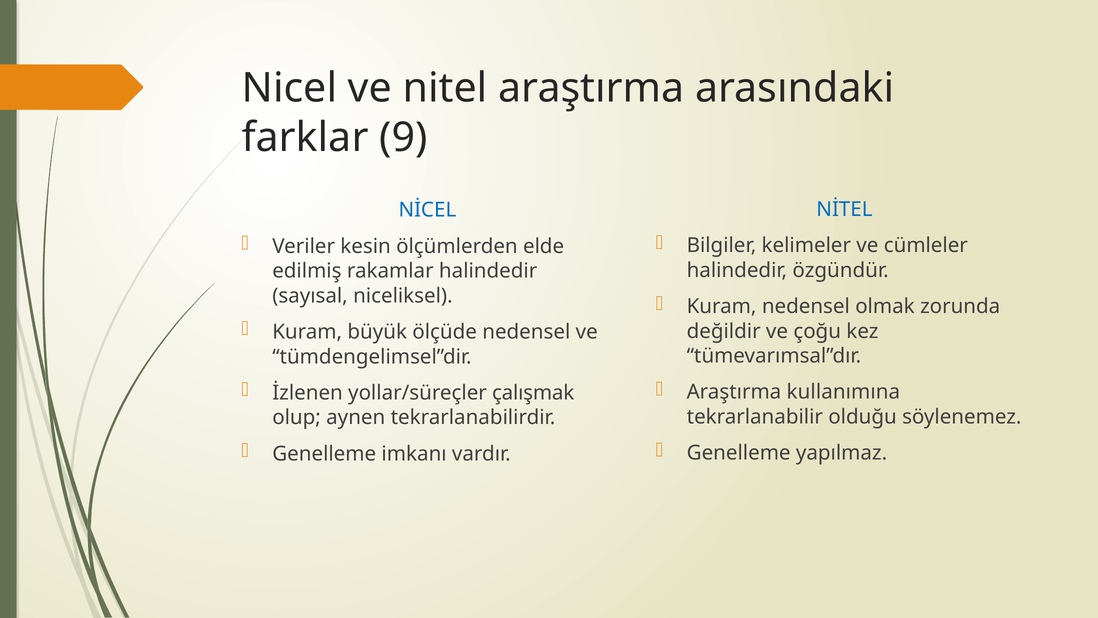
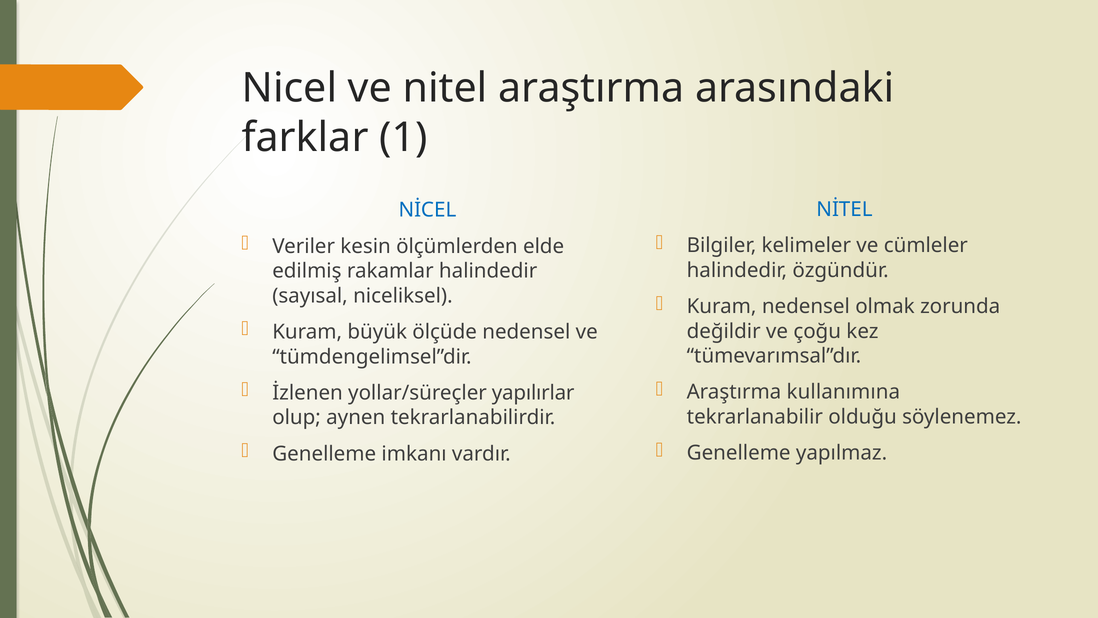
9: 9 -> 1 (403, 137)
çalışmak: çalışmak -> yapılırlar (533, 393)
